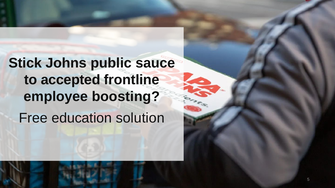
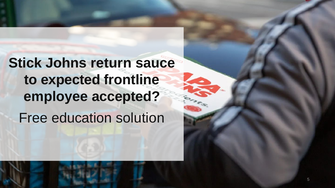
public: public -> return (111, 63)
accepted: accepted -> expected (71, 80)
boosting: boosting -> accepted (126, 97)
